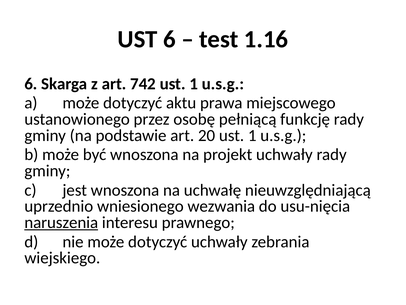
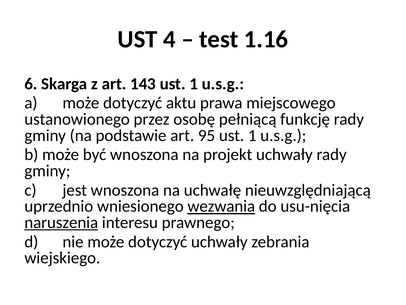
UST 6: 6 -> 4 (169, 39)
742: 742 -> 143 (143, 84)
20: 20 -> 95 (207, 135)
wezwania underline: none -> present (221, 206)
